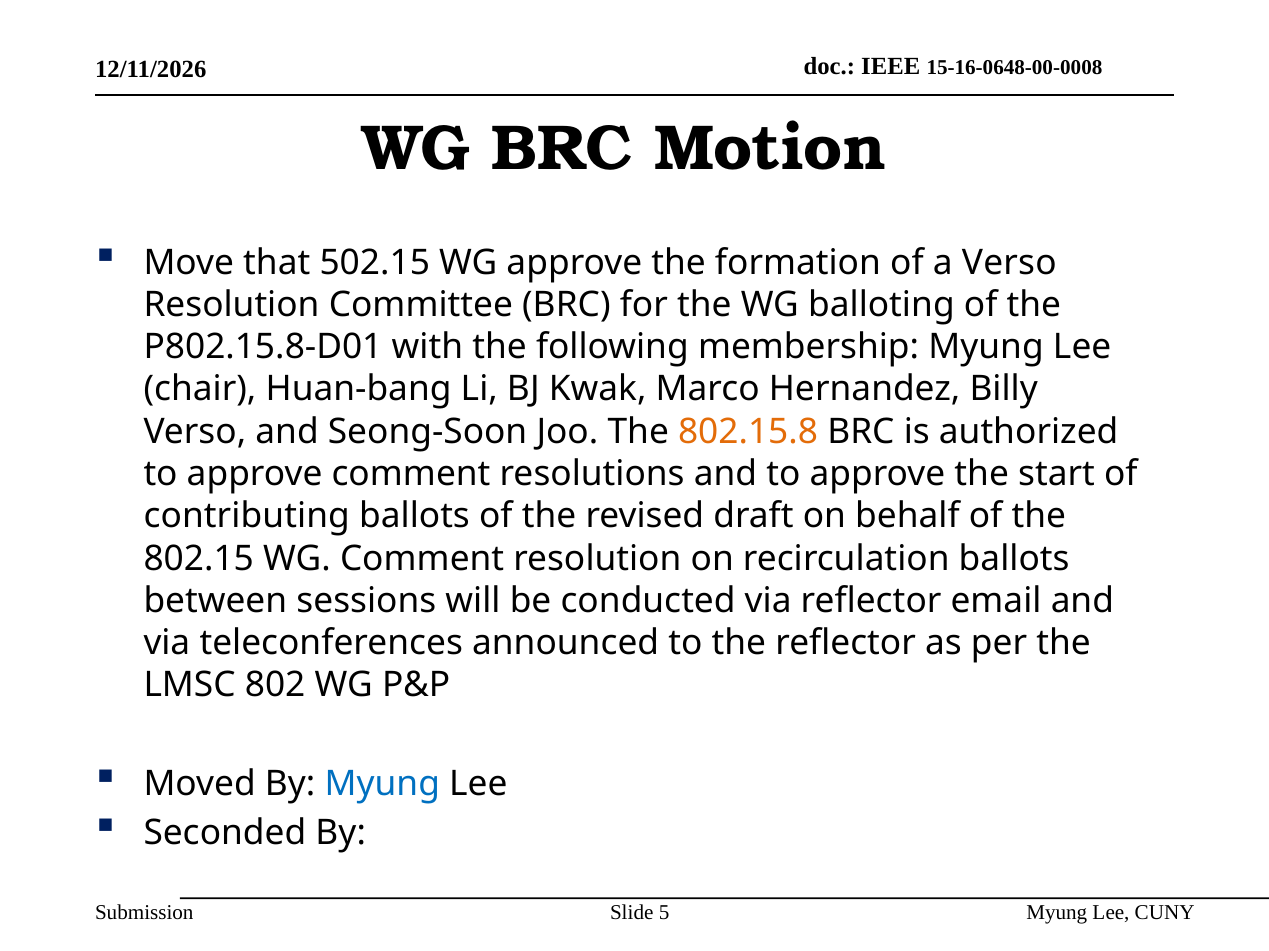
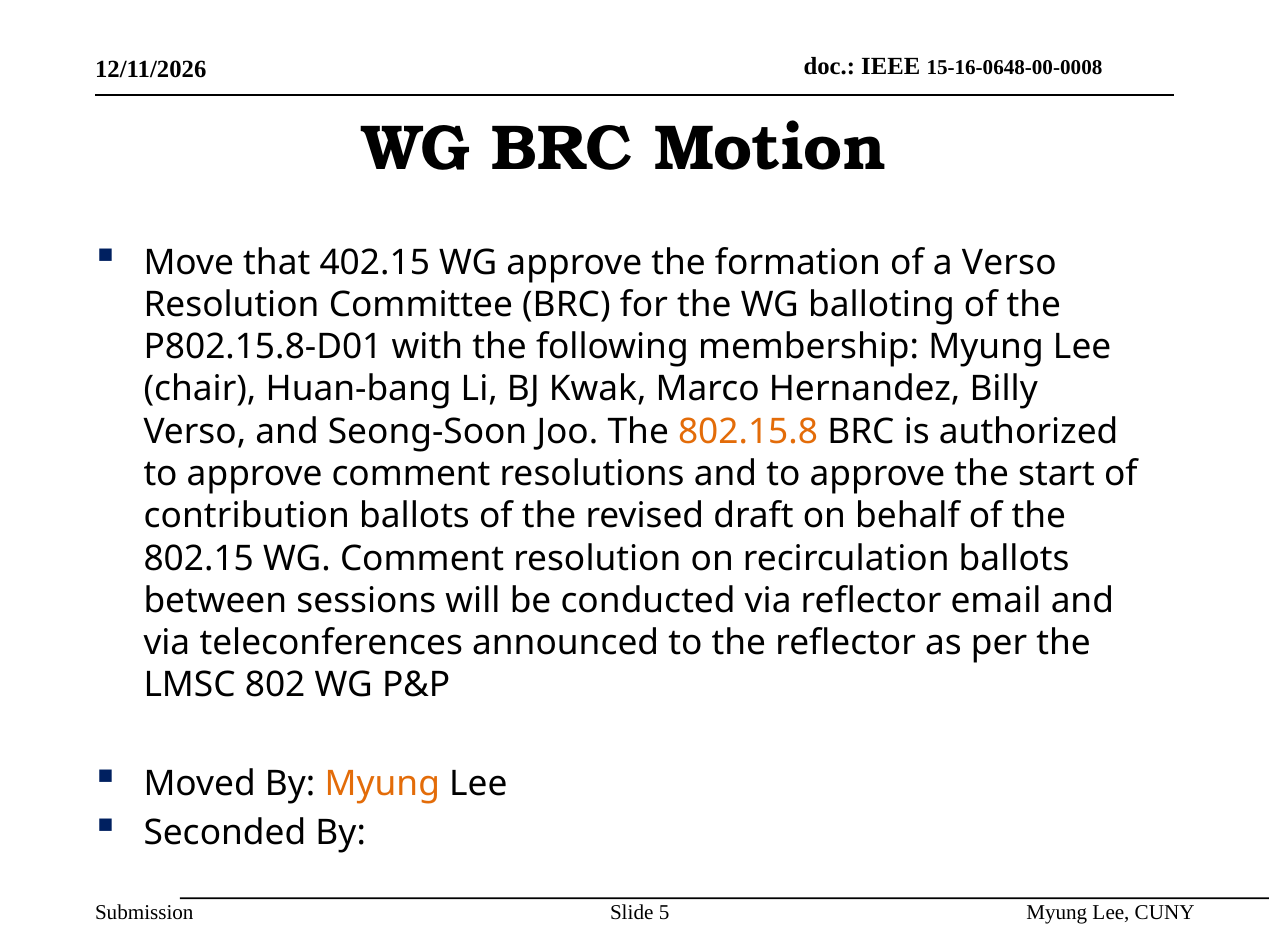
502.15: 502.15 -> 402.15 (375, 263)
contributing: contributing -> contribution (247, 517)
Myung colour: blue -> orange (382, 785)
